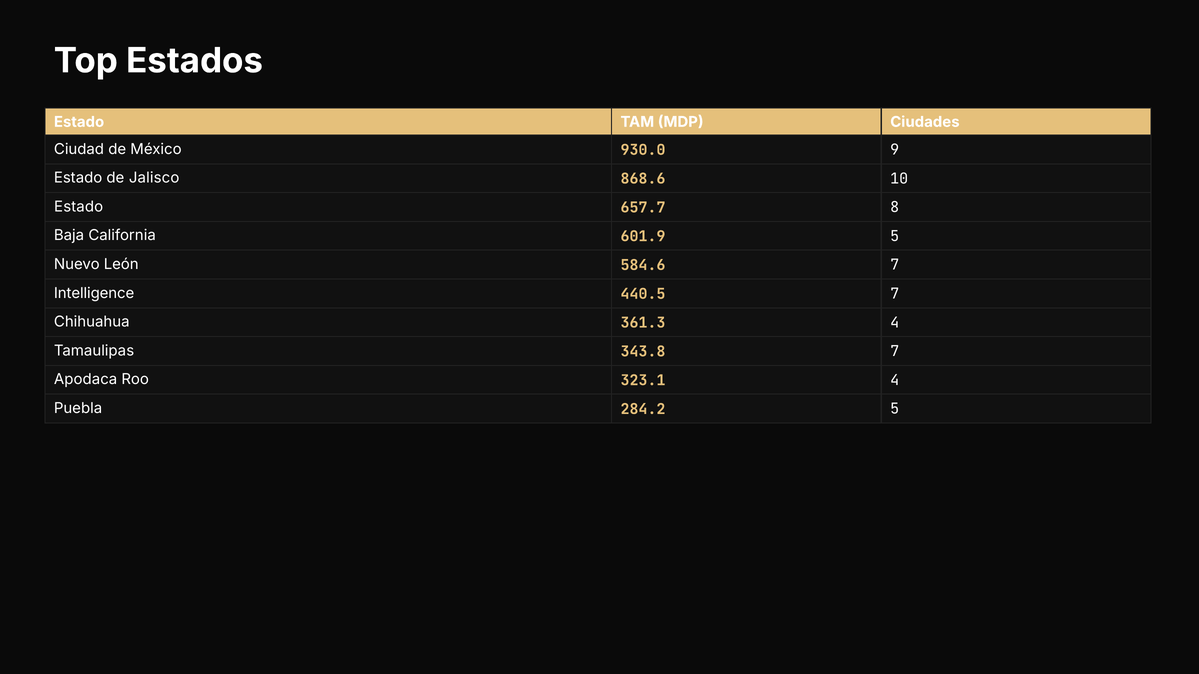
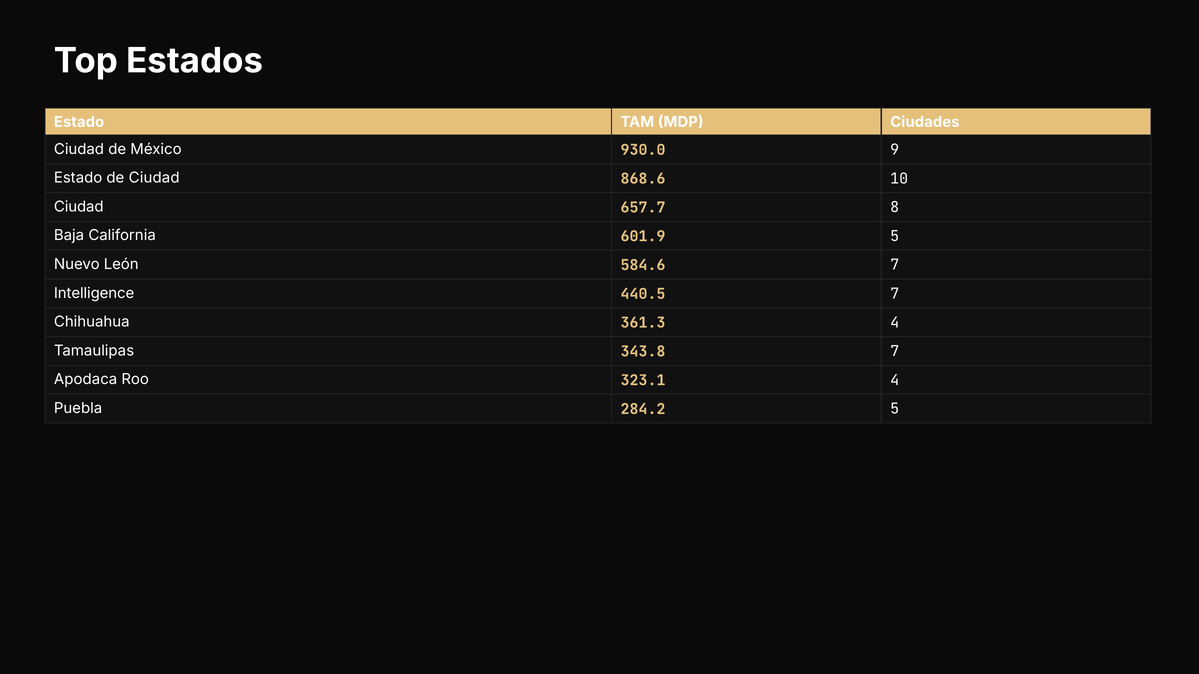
de Jalisco: Jalisco -> Ciudad (154, 178)
Estado: Estado -> Ciudad (79, 207)
